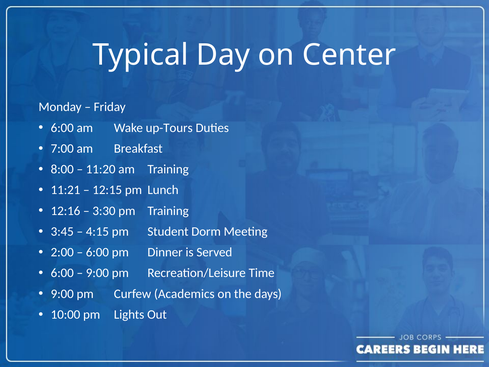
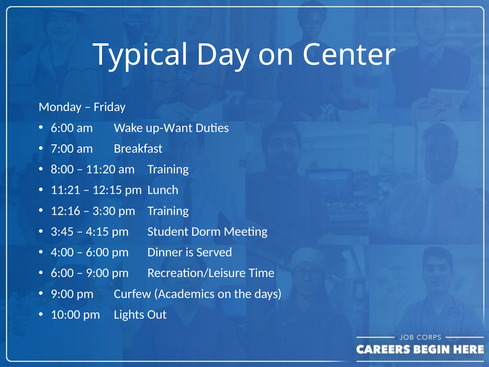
up-Tours: up-Tours -> up-Want (169, 128)
2:00: 2:00 -> 4:00 (62, 252)
